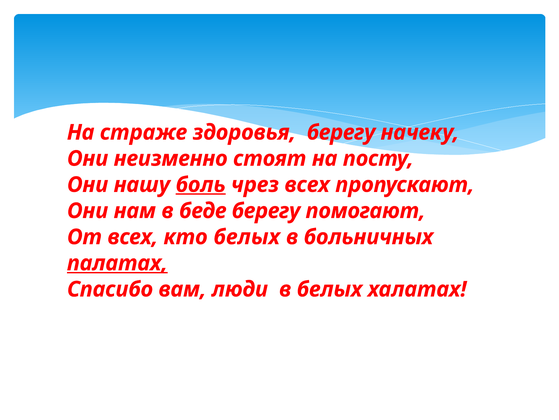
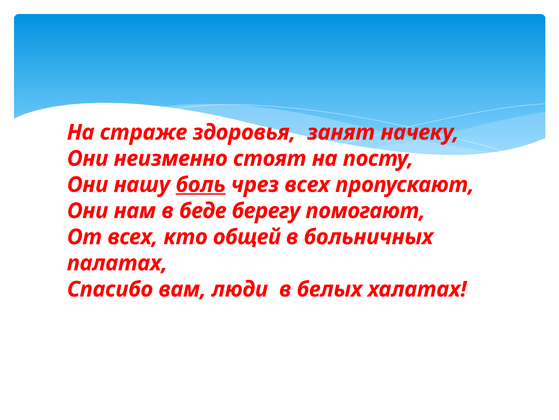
здоровья берегу: берегу -> занят (341, 132)
кто белых: белых -> общей (247, 237)
палатах underline: present -> none (117, 263)
